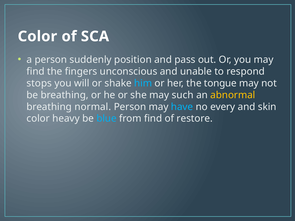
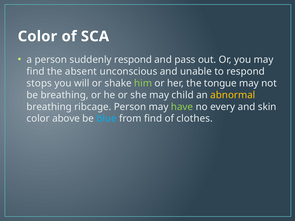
suddenly position: position -> respond (133, 60)
fingers: fingers -> absent (81, 71)
him colour: light blue -> light green (143, 83)
such: such -> child (183, 95)
normal: normal -> ribcage (93, 107)
have colour: light blue -> light green (182, 107)
heavy: heavy -> above (66, 119)
restore: restore -> clothes (195, 119)
